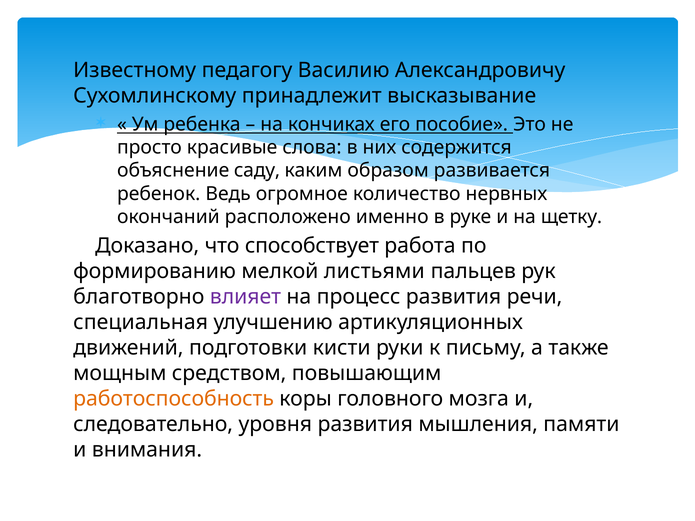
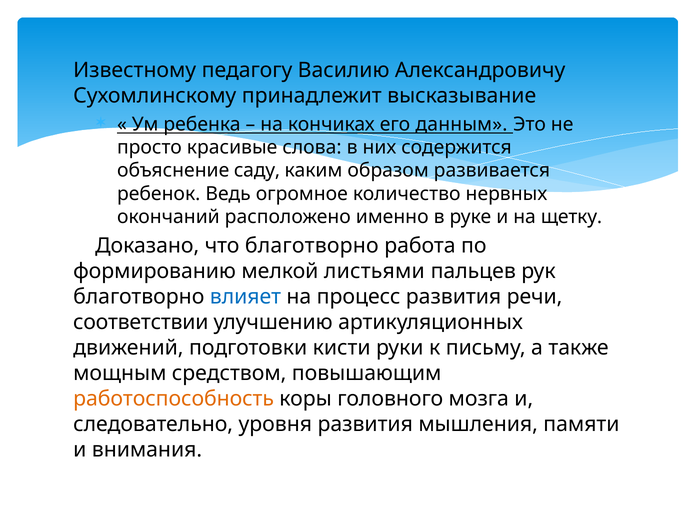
пособие: пособие -> данным (461, 124)
что способствует: способствует -> благотворно (312, 246)
влияет colour: purple -> blue (245, 297)
специальная: специальная -> соответствии (141, 322)
